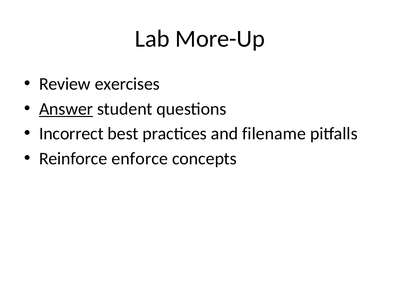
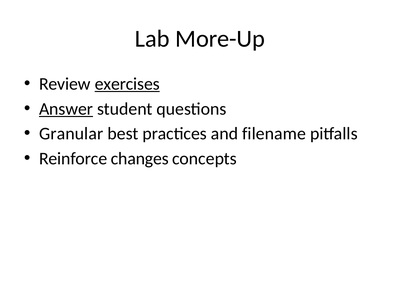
exercises underline: none -> present (127, 84)
Incorrect: Incorrect -> Granular (71, 134)
enforce: enforce -> changes (140, 159)
